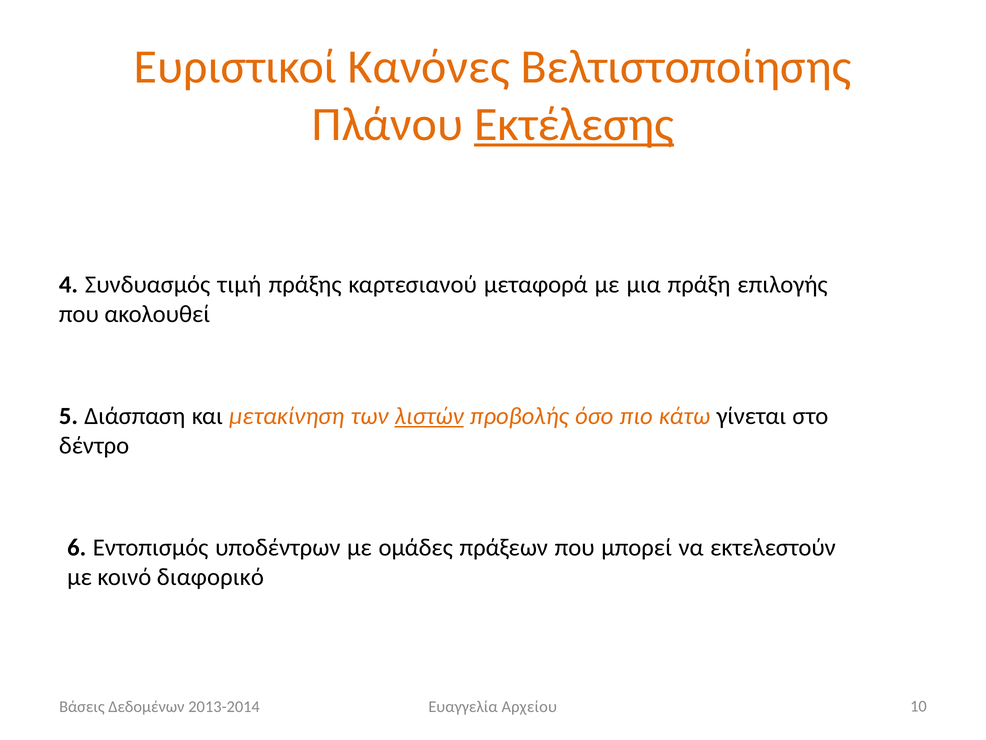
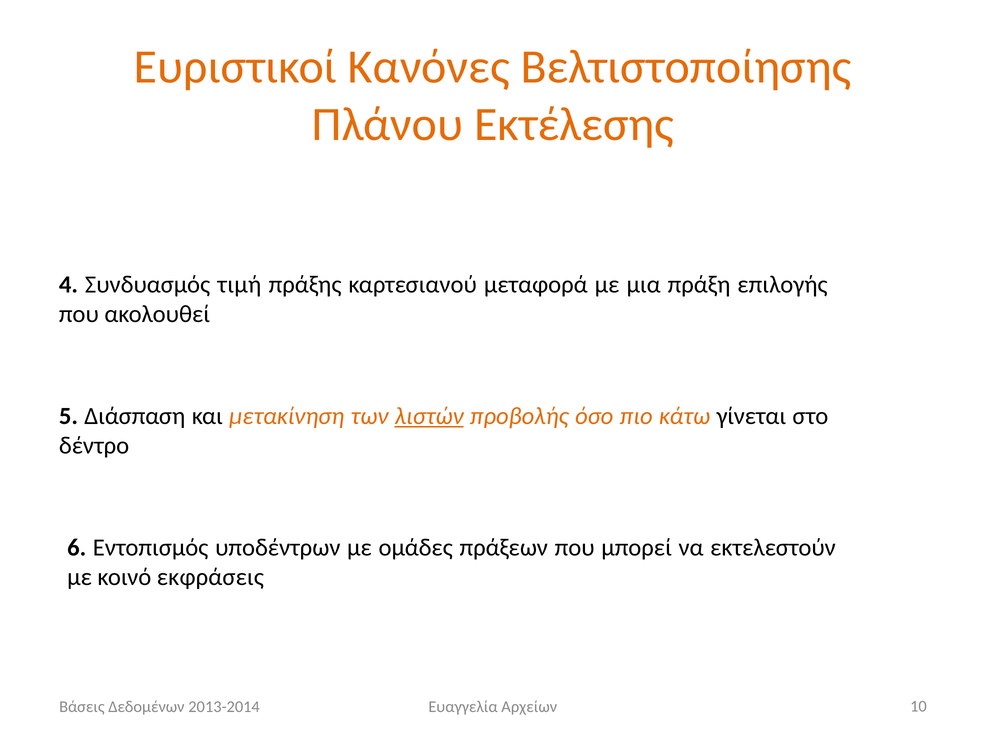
Εκτέλεσης underline: present -> none (574, 124)
διαφορικό: διαφορικό -> εκφράσεις (210, 577)
Αρχείου: Αρχείου -> Αρχείων (529, 706)
